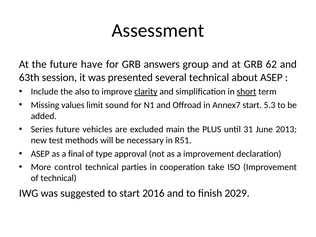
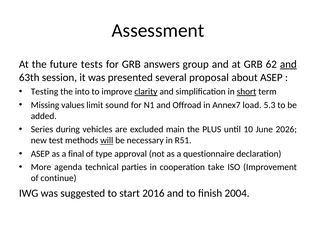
have: have -> tests (92, 64)
and underline: none -> present (288, 64)
several technical: technical -> proposal (209, 77)
Include: Include -> Testing (45, 92)
also: also -> into (82, 92)
Annex7 start: start -> load (252, 105)
Series future: future -> during (68, 129)
31: 31 -> 10 (248, 129)
2013: 2013 -> 2026 (286, 129)
will underline: none -> present (107, 140)
a improvement: improvement -> questionnaire (209, 154)
control: control -> agenda (68, 167)
of technical: technical -> continue (58, 178)
2029: 2029 -> 2004 (237, 193)
